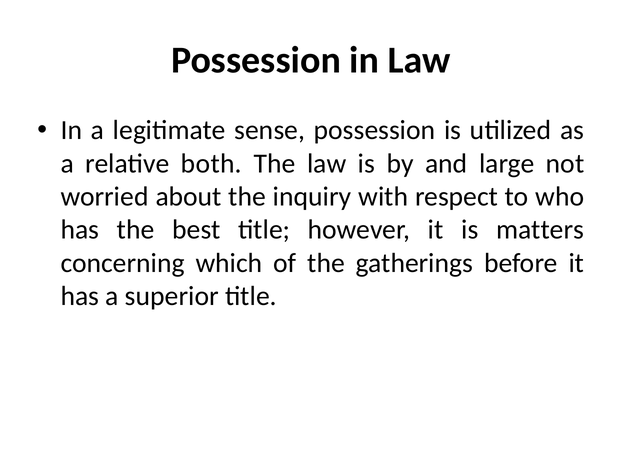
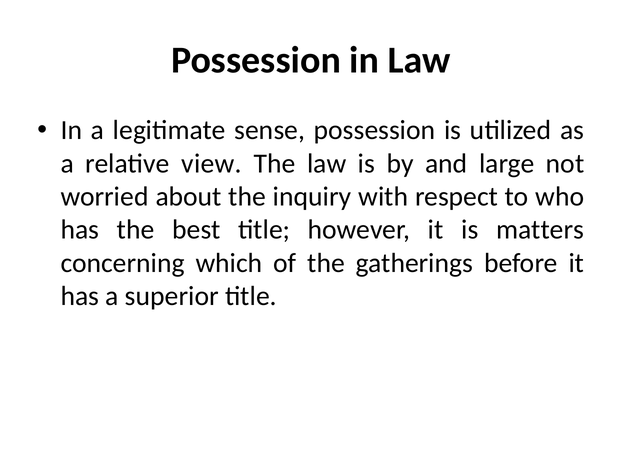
both: both -> view (211, 164)
